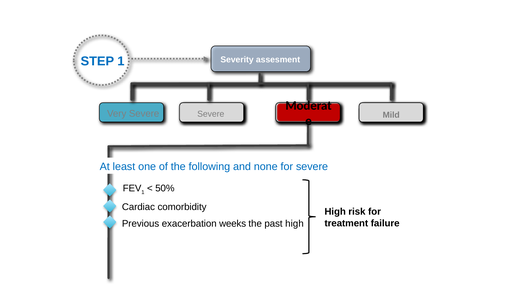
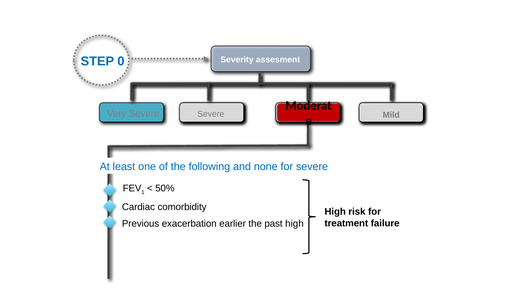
STEP 1: 1 -> 0 (121, 61)
weeks: weeks -> earlier (233, 223)
